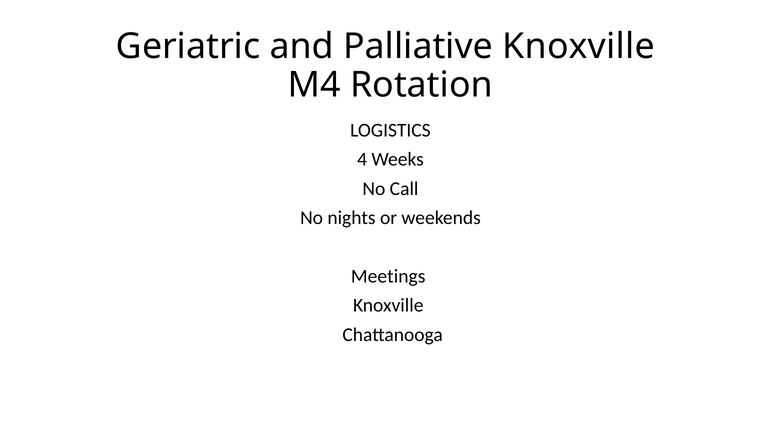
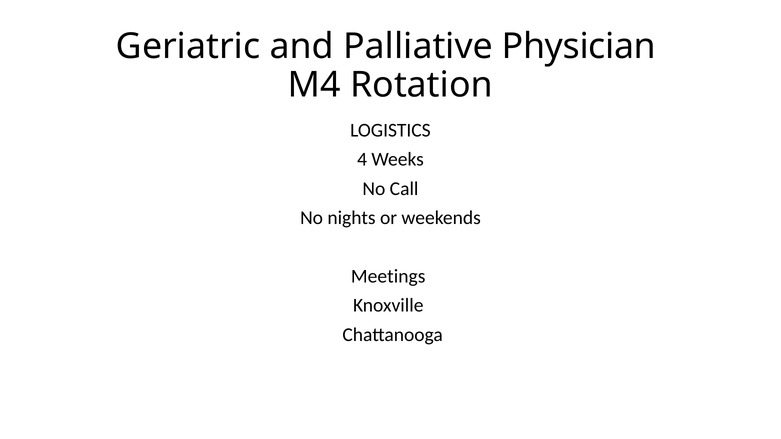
Palliative Knoxville: Knoxville -> Physician (579, 46)
